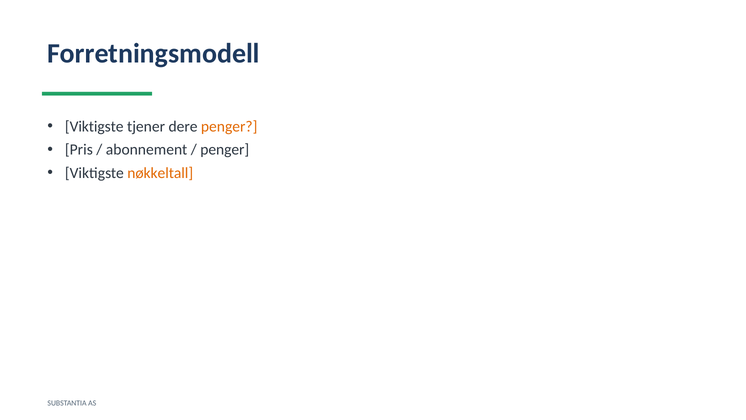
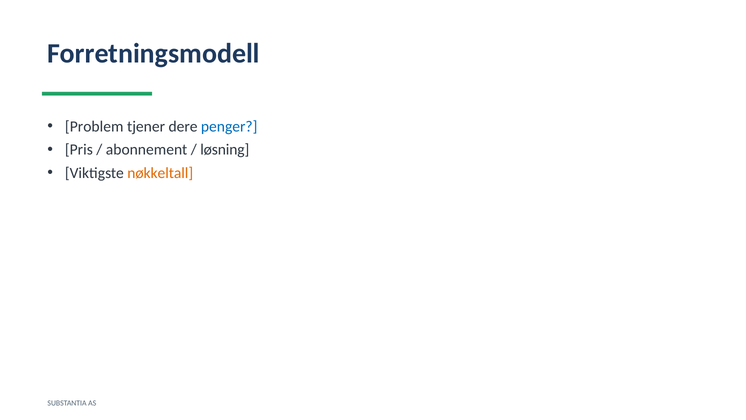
Viktigste: Viktigste -> Problem (94, 126)
penger colour: orange -> blue (229, 126)
penger: penger -> løsning (225, 150)
